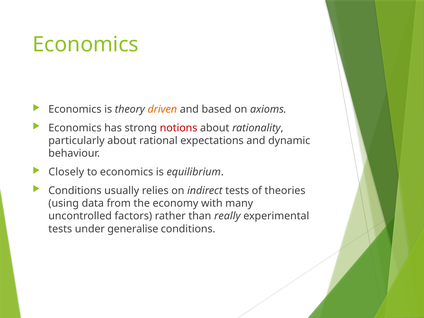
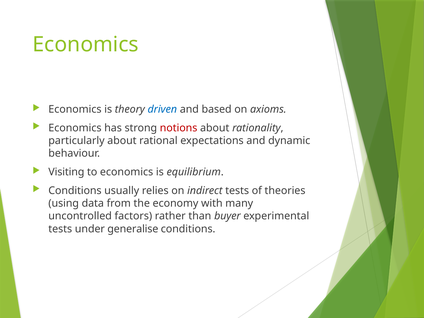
driven colour: orange -> blue (162, 109)
Closely: Closely -> Visiting (66, 172)
really: really -> buyer (227, 216)
